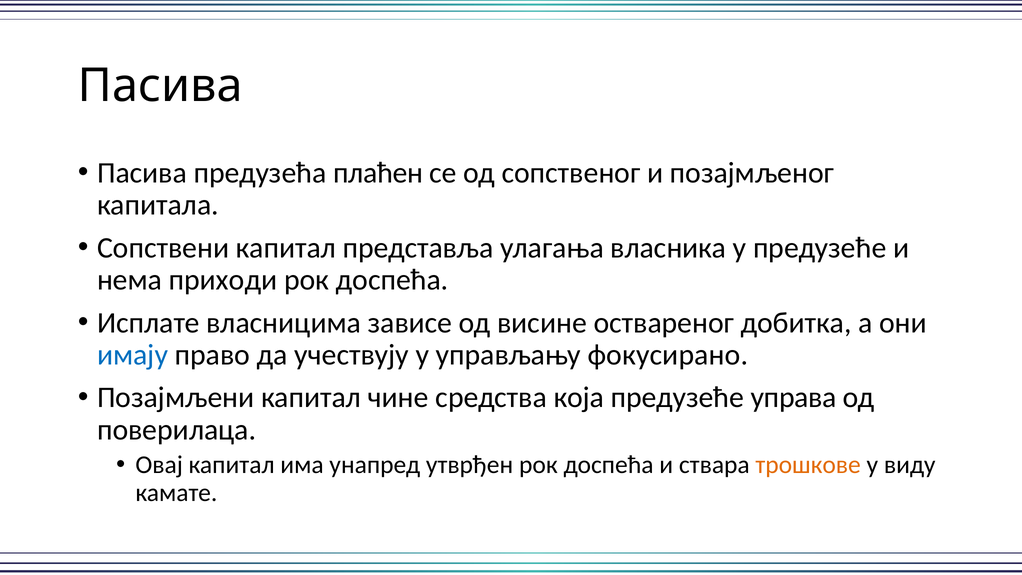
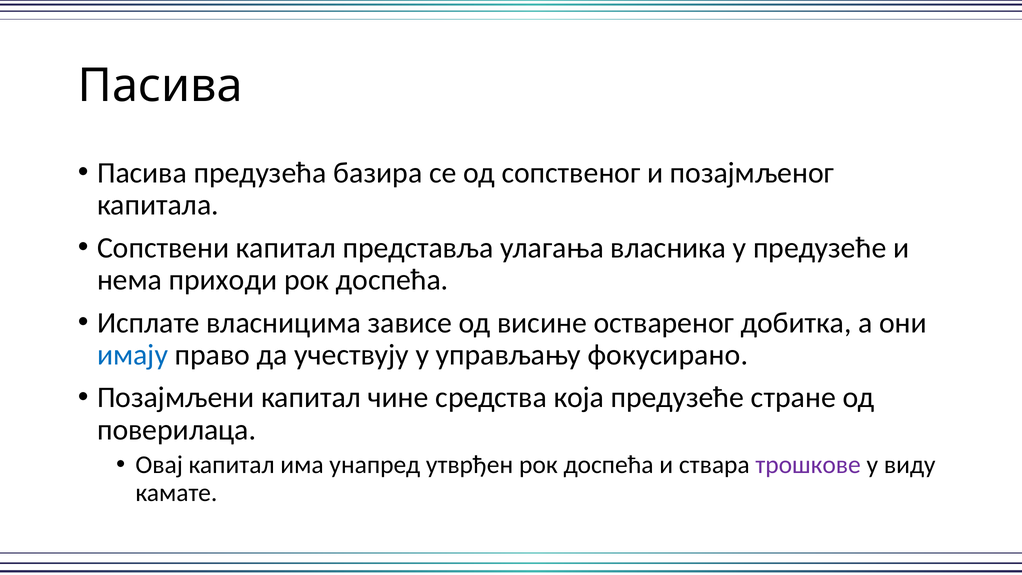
плаћен: плаћен -> базира (378, 173)
управа: управа -> стране (794, 398)
трошкове colour: orange -> purple (808, 465)
